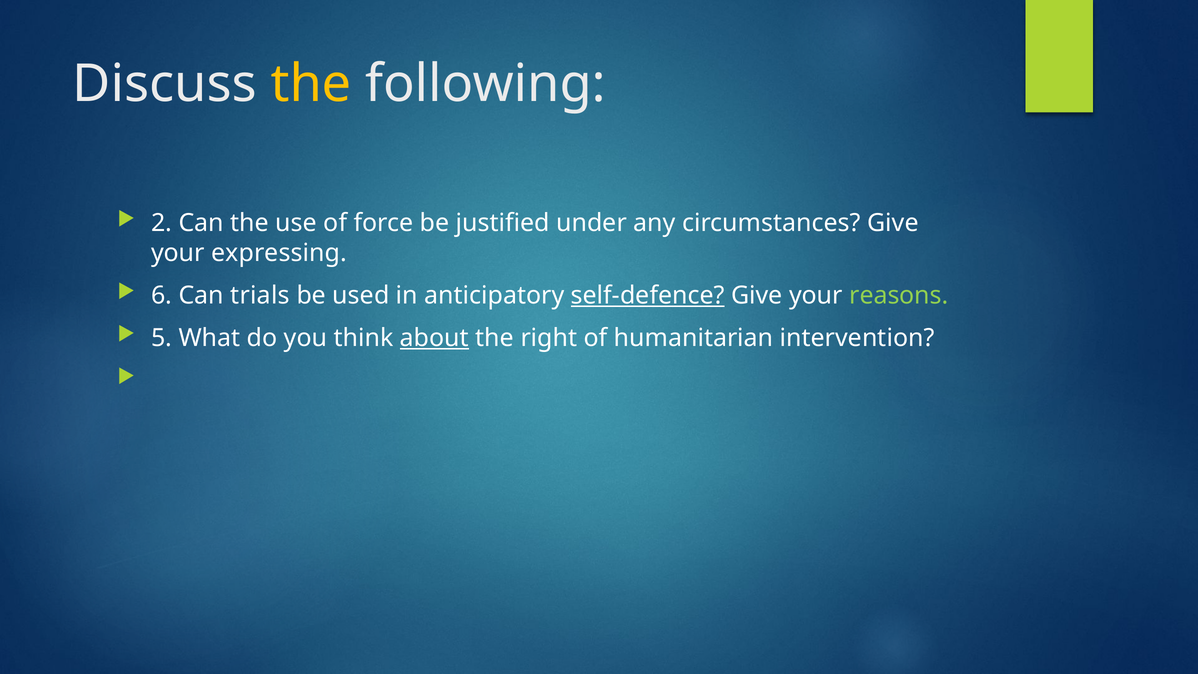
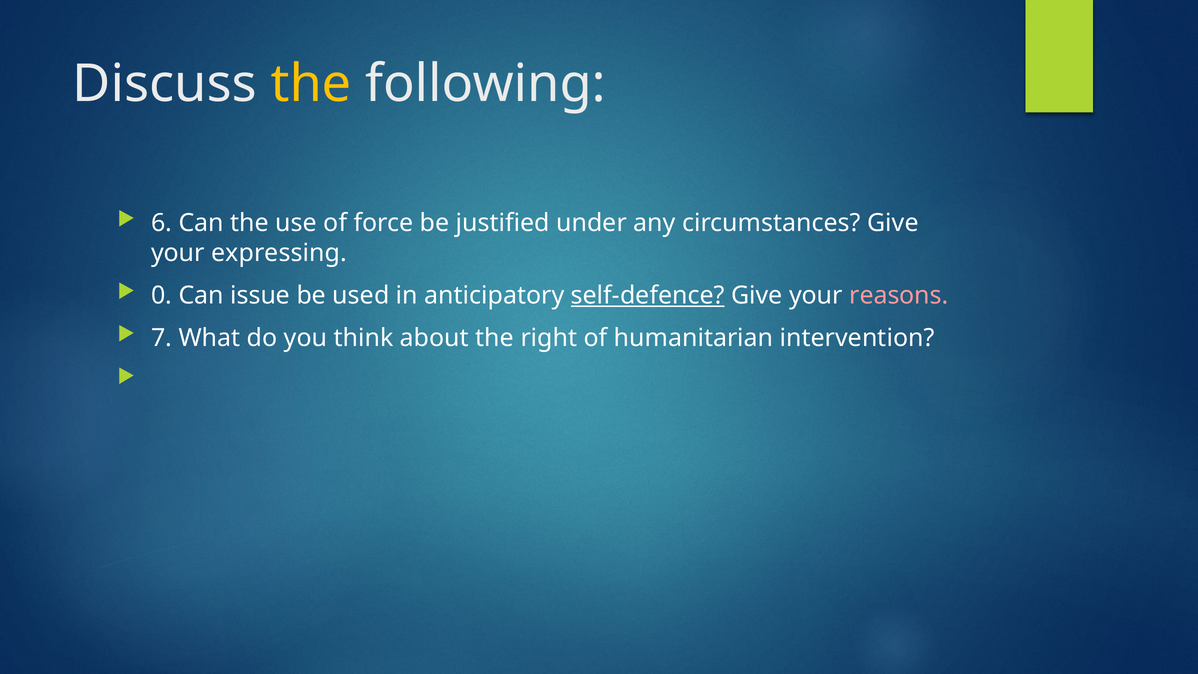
2: 2 -> 6 (162, 223)
6: 6 -> 0 (162, 295)
trials: trials -> issue (260, 295)
reasons colour: light green -> pink (899, 295)
5: 5 -> 7 (162, 338)
about underline: present -> none (434, 338)
